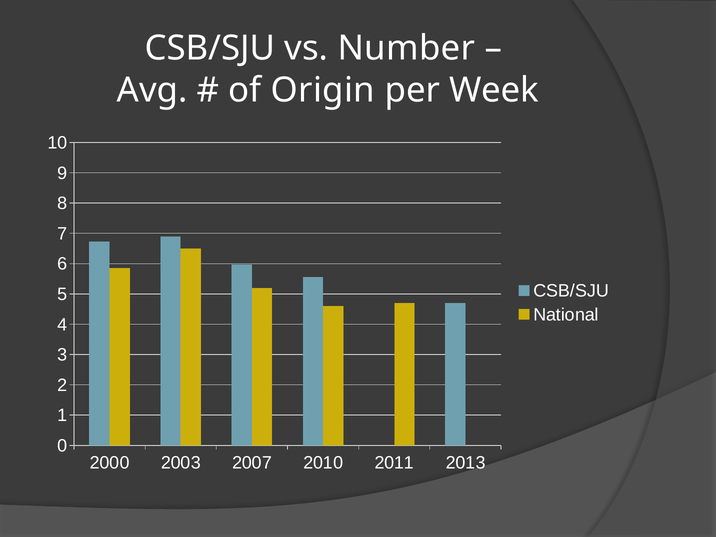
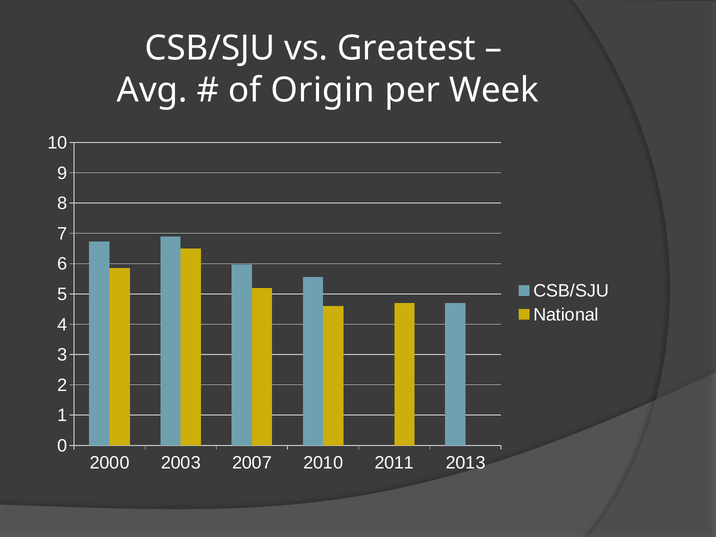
Number: Number -> Greatest (407, 48)
